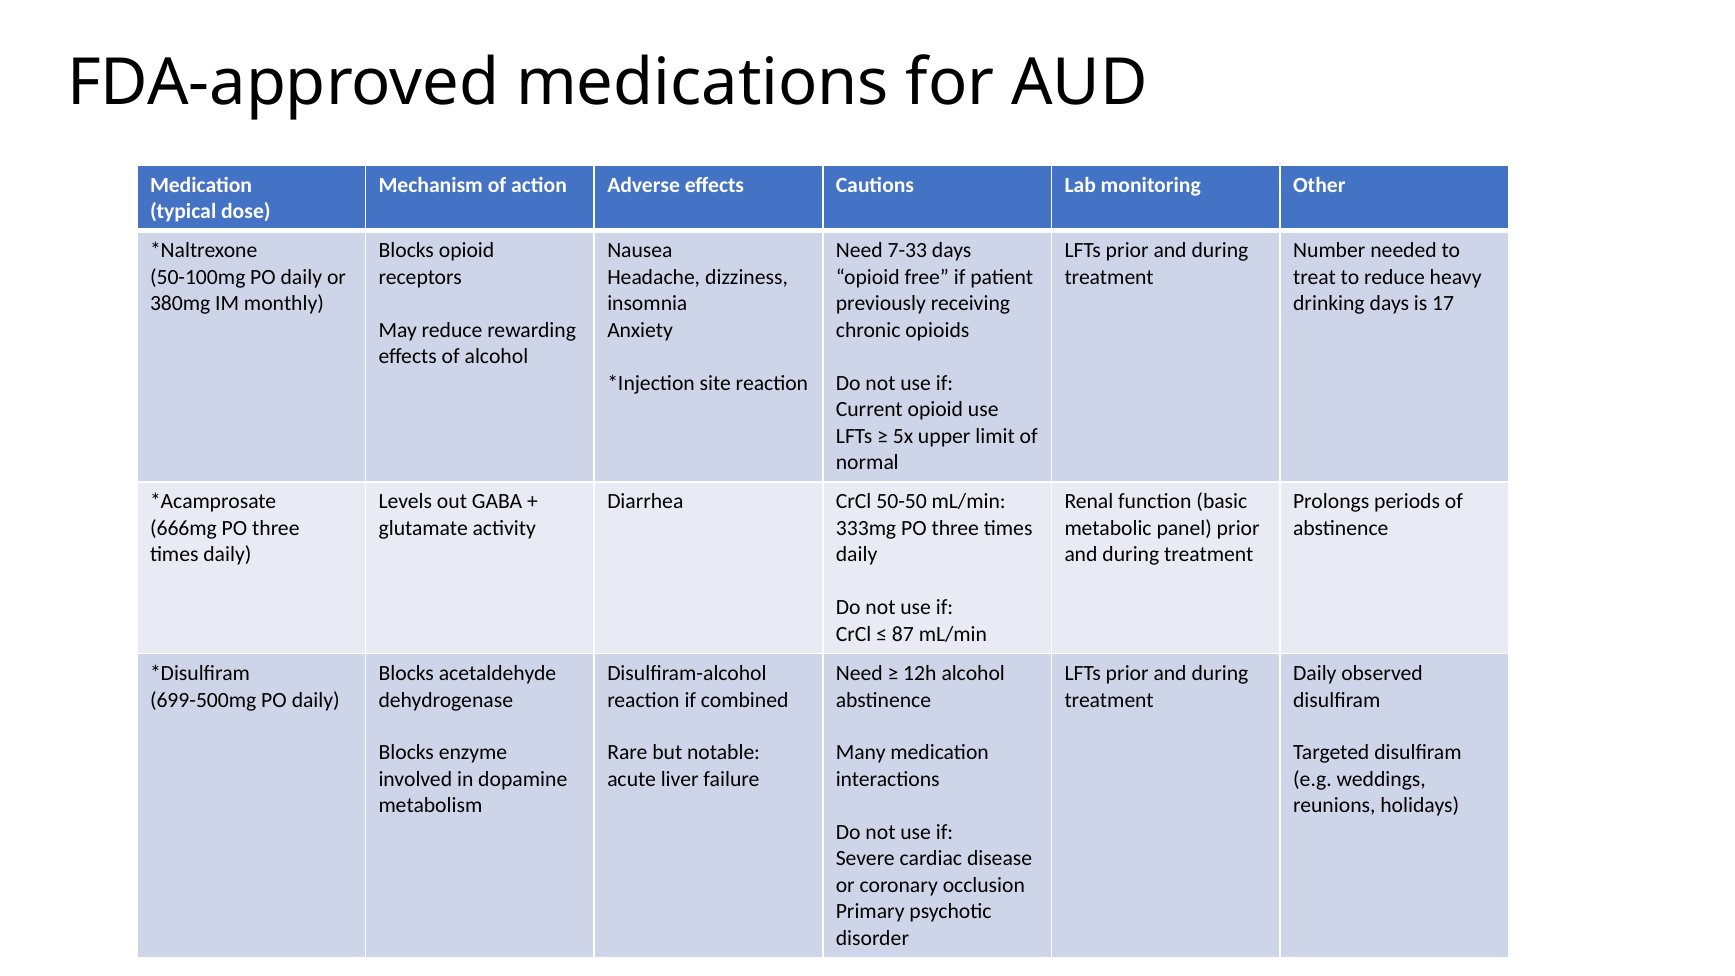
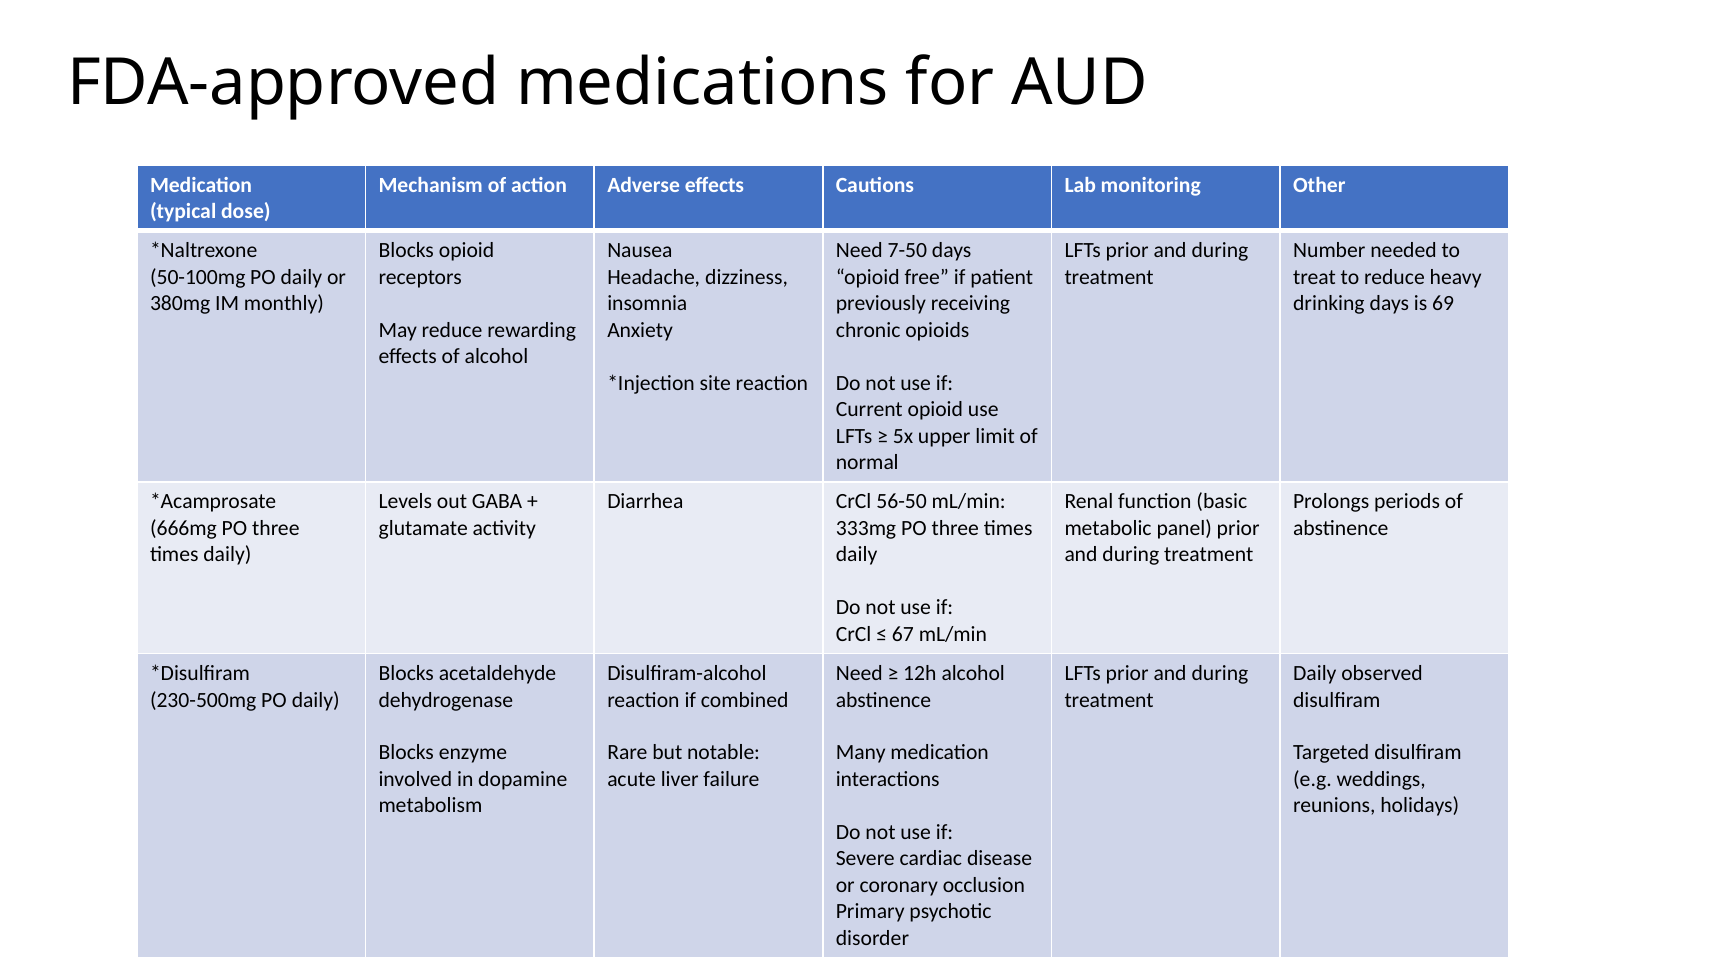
7-33: 7-33 -> 7-50 (907, 251)
17: 17 -> 69 (1443, 304)
50-50: 50-50 -> 56-50 (902, 502)
87: 87 -> 67 (903, 634)
699-500mg: 699-500mg -> 230-500mg (203, 700)
